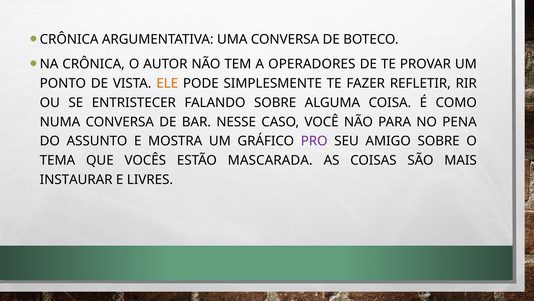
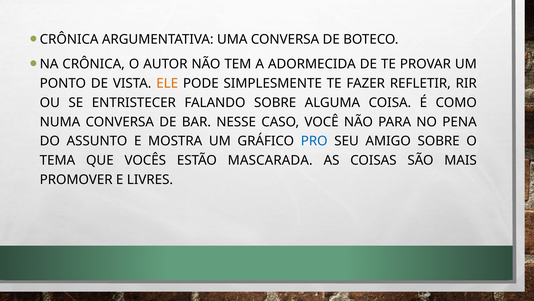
OPERADORES: OPERADORES -> ADORMECIDA (312, 64)
PRO colour: purple -> blue (314, 141)
INSTAURAR: INSTAURAR -> PROMOVER (76, 179)
